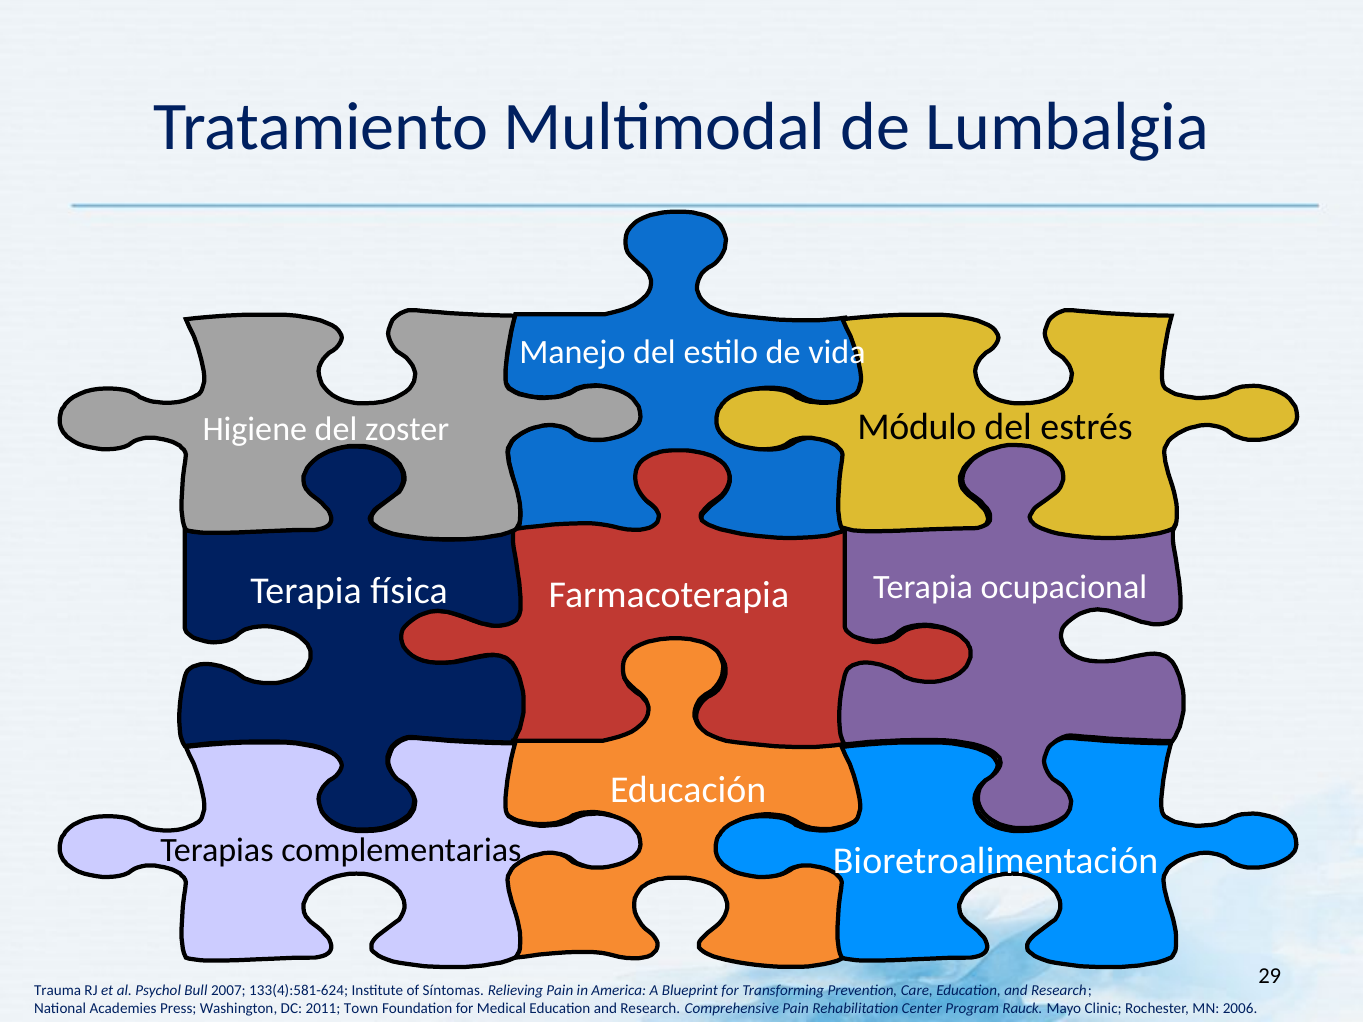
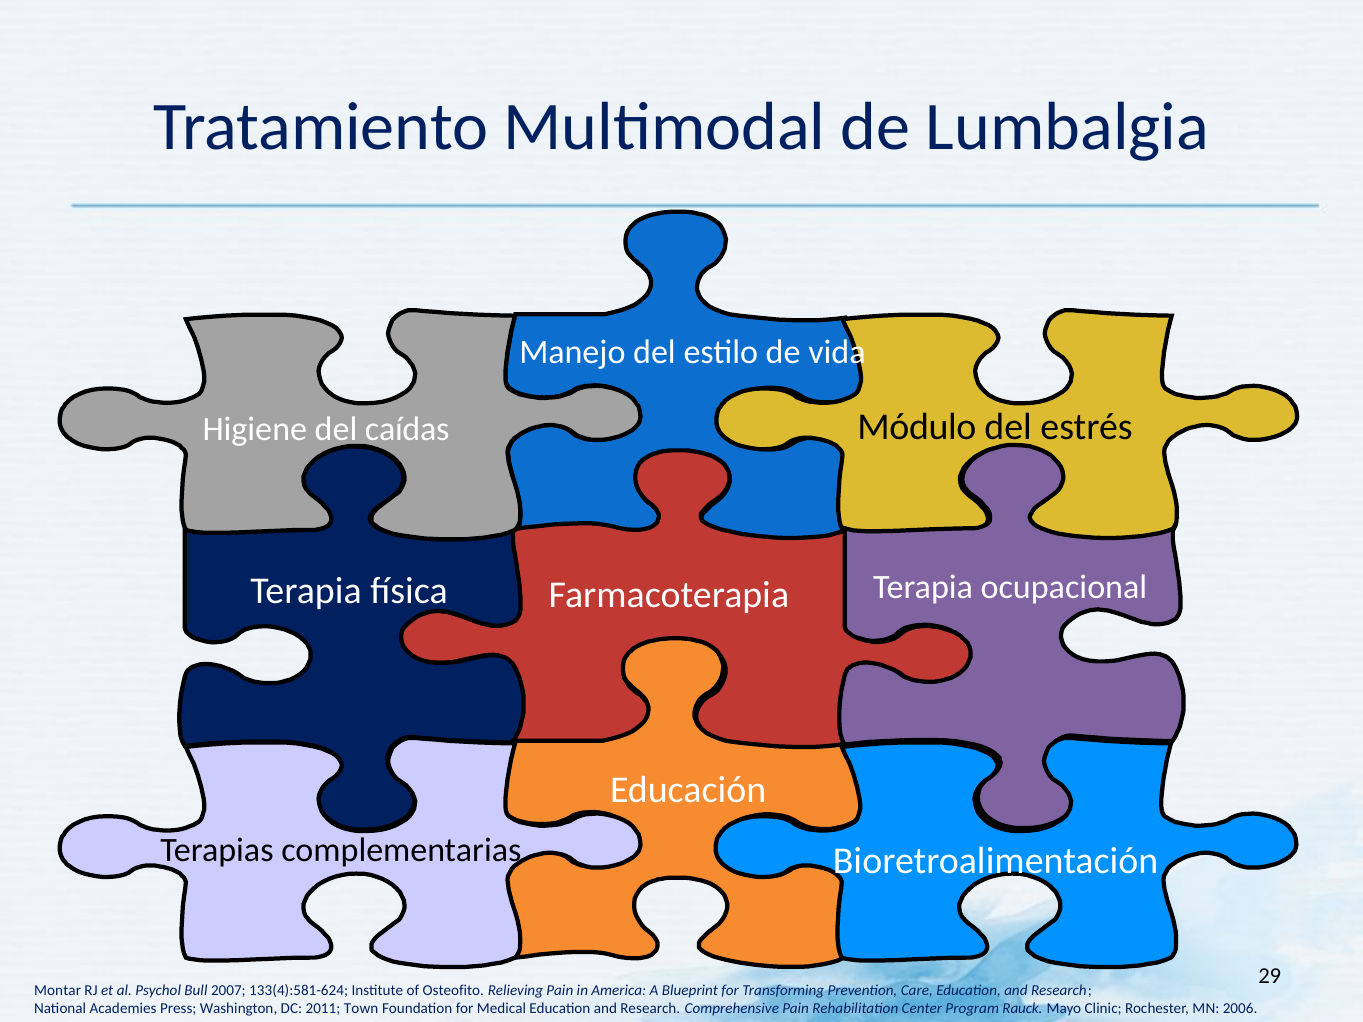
zoster: zoster -> caídas (407, 430)
Trauma: Trauma -> Montar (58, 990)
Síntomas: Síntomas -> Osteofito (453, 990)
